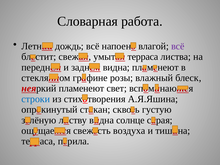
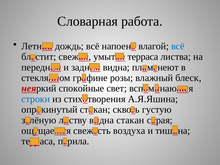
всё colour: purple -> blue (178, 46)
неяркий пламенеют: пламенеют -> спокойные (81, 88)
видна солнце: солнце -> стакан (130, 120)
